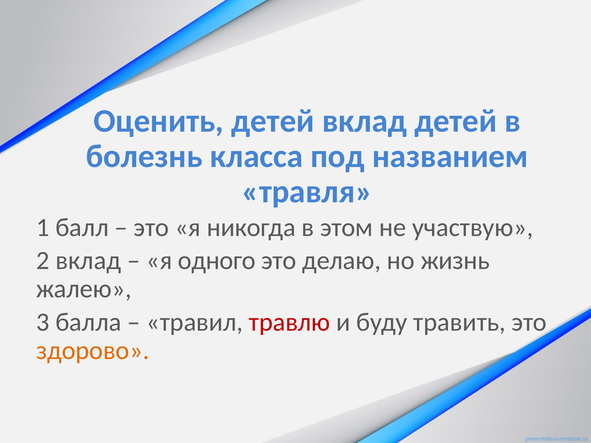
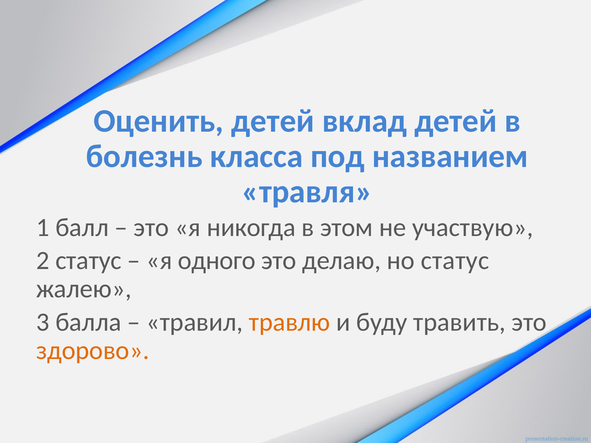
2 вклад: вклад -> статус (88, 261)
но жизнь: жизнь -> статус (455, 261)
травлю colour: red -> orange (290, 322)
